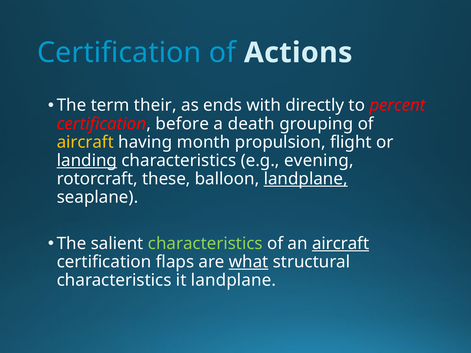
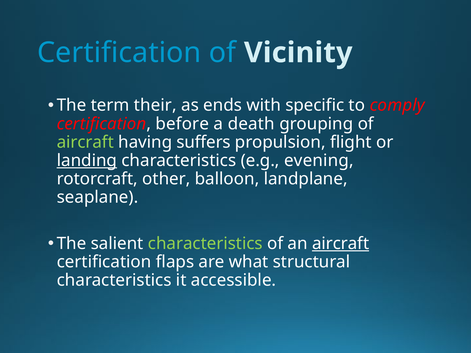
Actions: Actions -> Vicinity (298, 53)
directly: directly -> specific (315, 105)
percent: percent -> comply (397, 105)
aircraft colour: yellow -> light green (85, 142)
month: month -> suffers (204, 142)
these: these -> other (166, 179)
landplane underline: present -> none (306, 179)
what underline: present -> none (249, 262)
it landplane: landplane -> accessible (234, 281)
